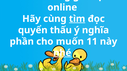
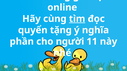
thấu: thấu -> tặng (61, 30)
muốn: muốn -> người (70, 42)
nhé underline: present -> none (62, 53)
